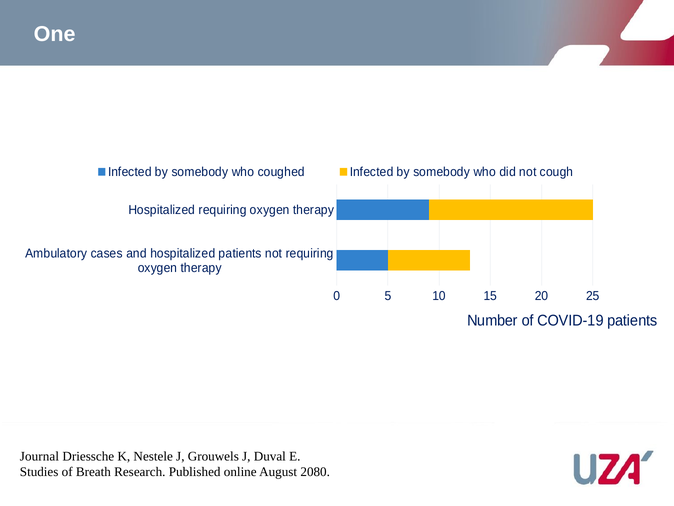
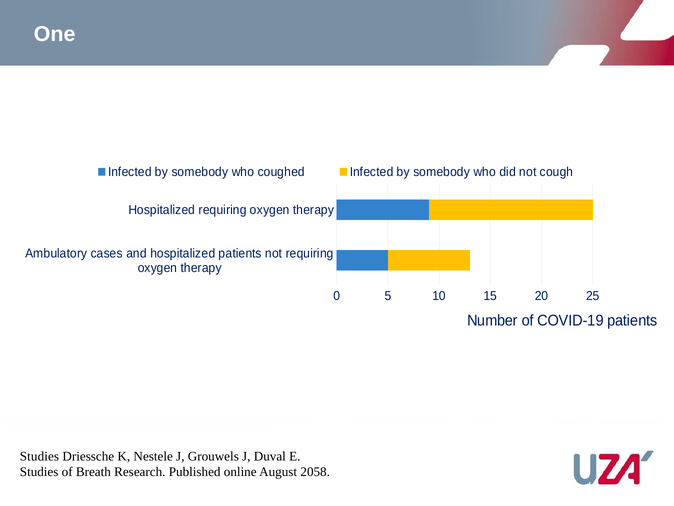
Journal: Journal -> Studies (39, 456)
2080: 2080 -> 2058 (315, 472)
